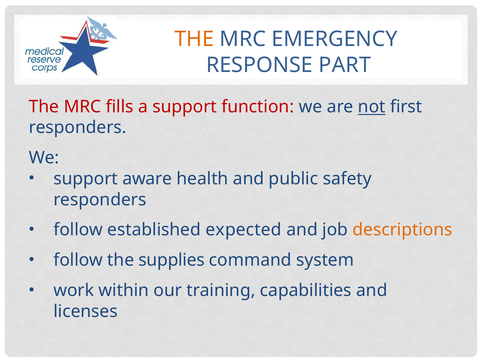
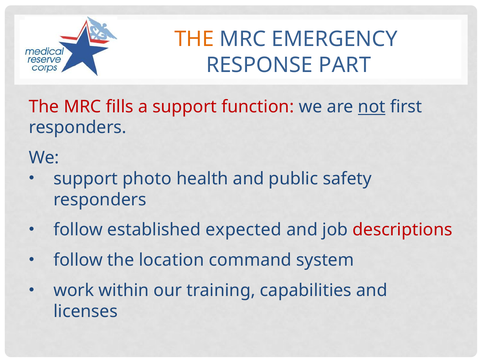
aware: aware -> photo (147, 178)
descriptions colour: orange -> red (403, 230)
supplies: supplies -> location (172, 260)
